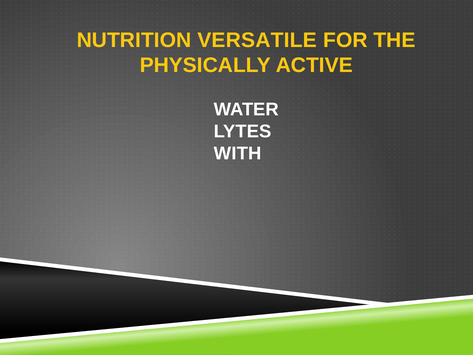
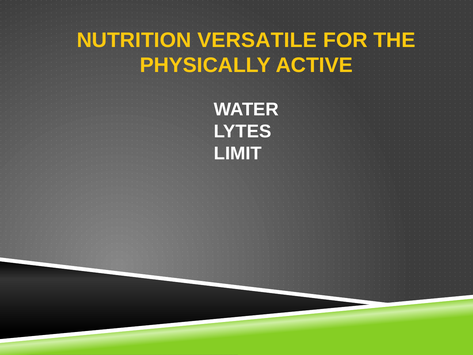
WITH: WITH -> LIMIT (238, 153)
